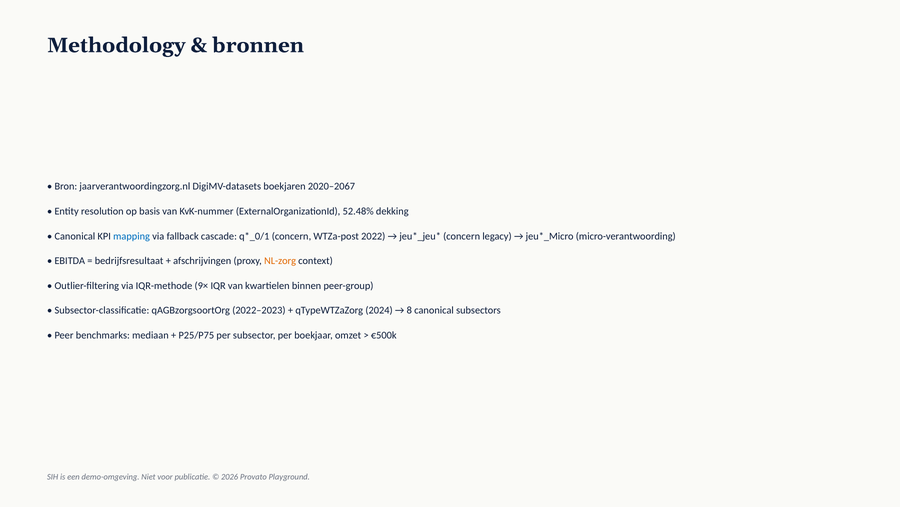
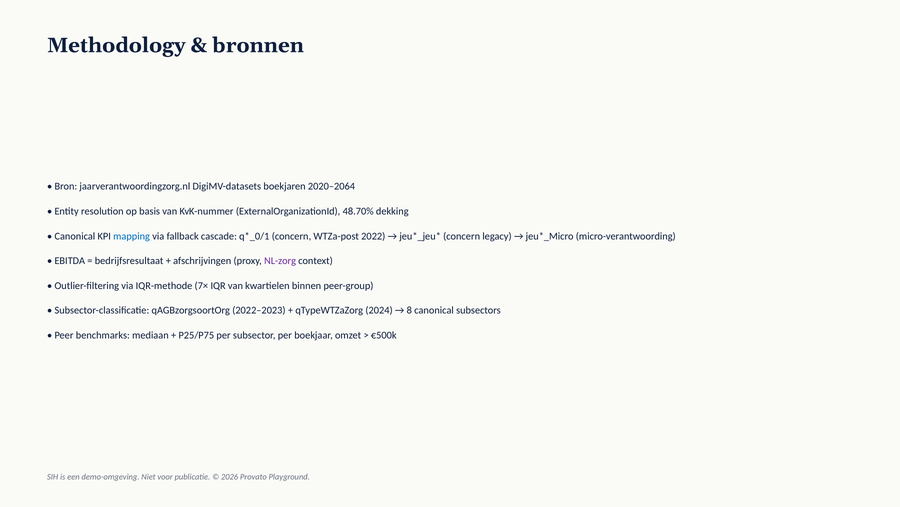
2020–2067: 2020–2067 -> 2020–2064 (331, 186)
52.48%: 52.48% -> 48.70% (358, 211)
NL-zorg colour: orange -> purple (280, 261)
9×: 9× -> 7× (201, 285)
